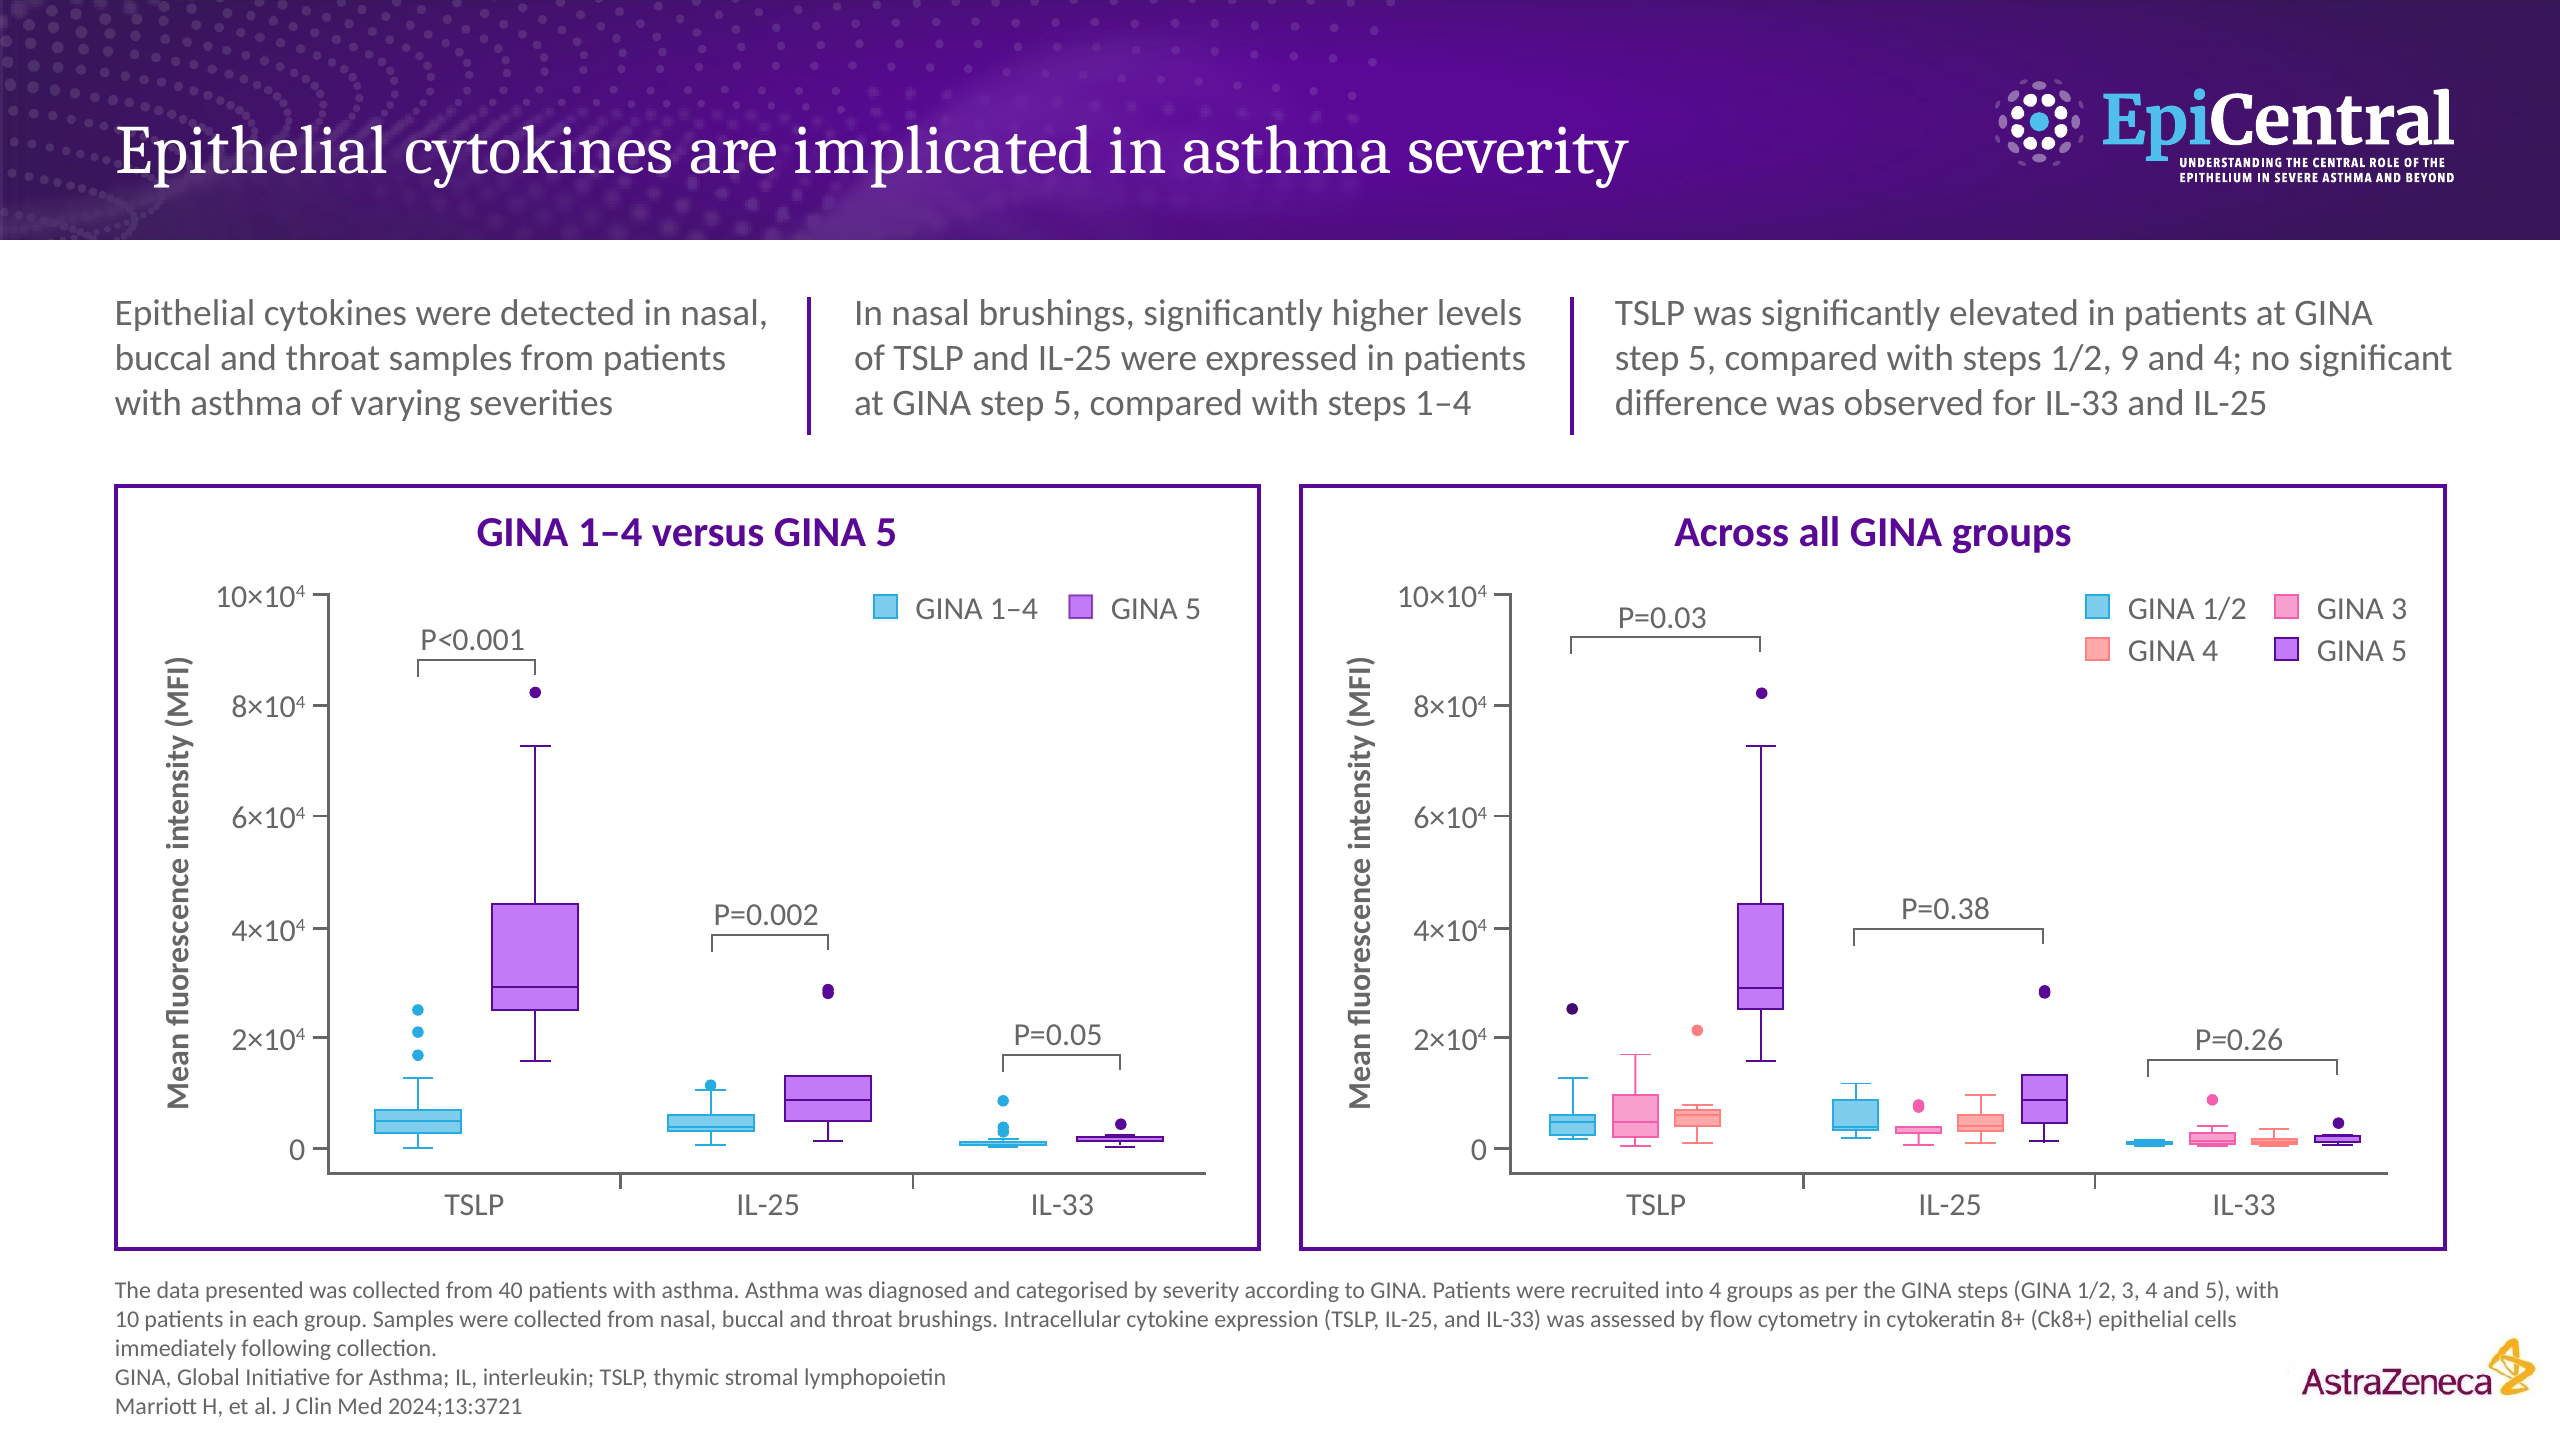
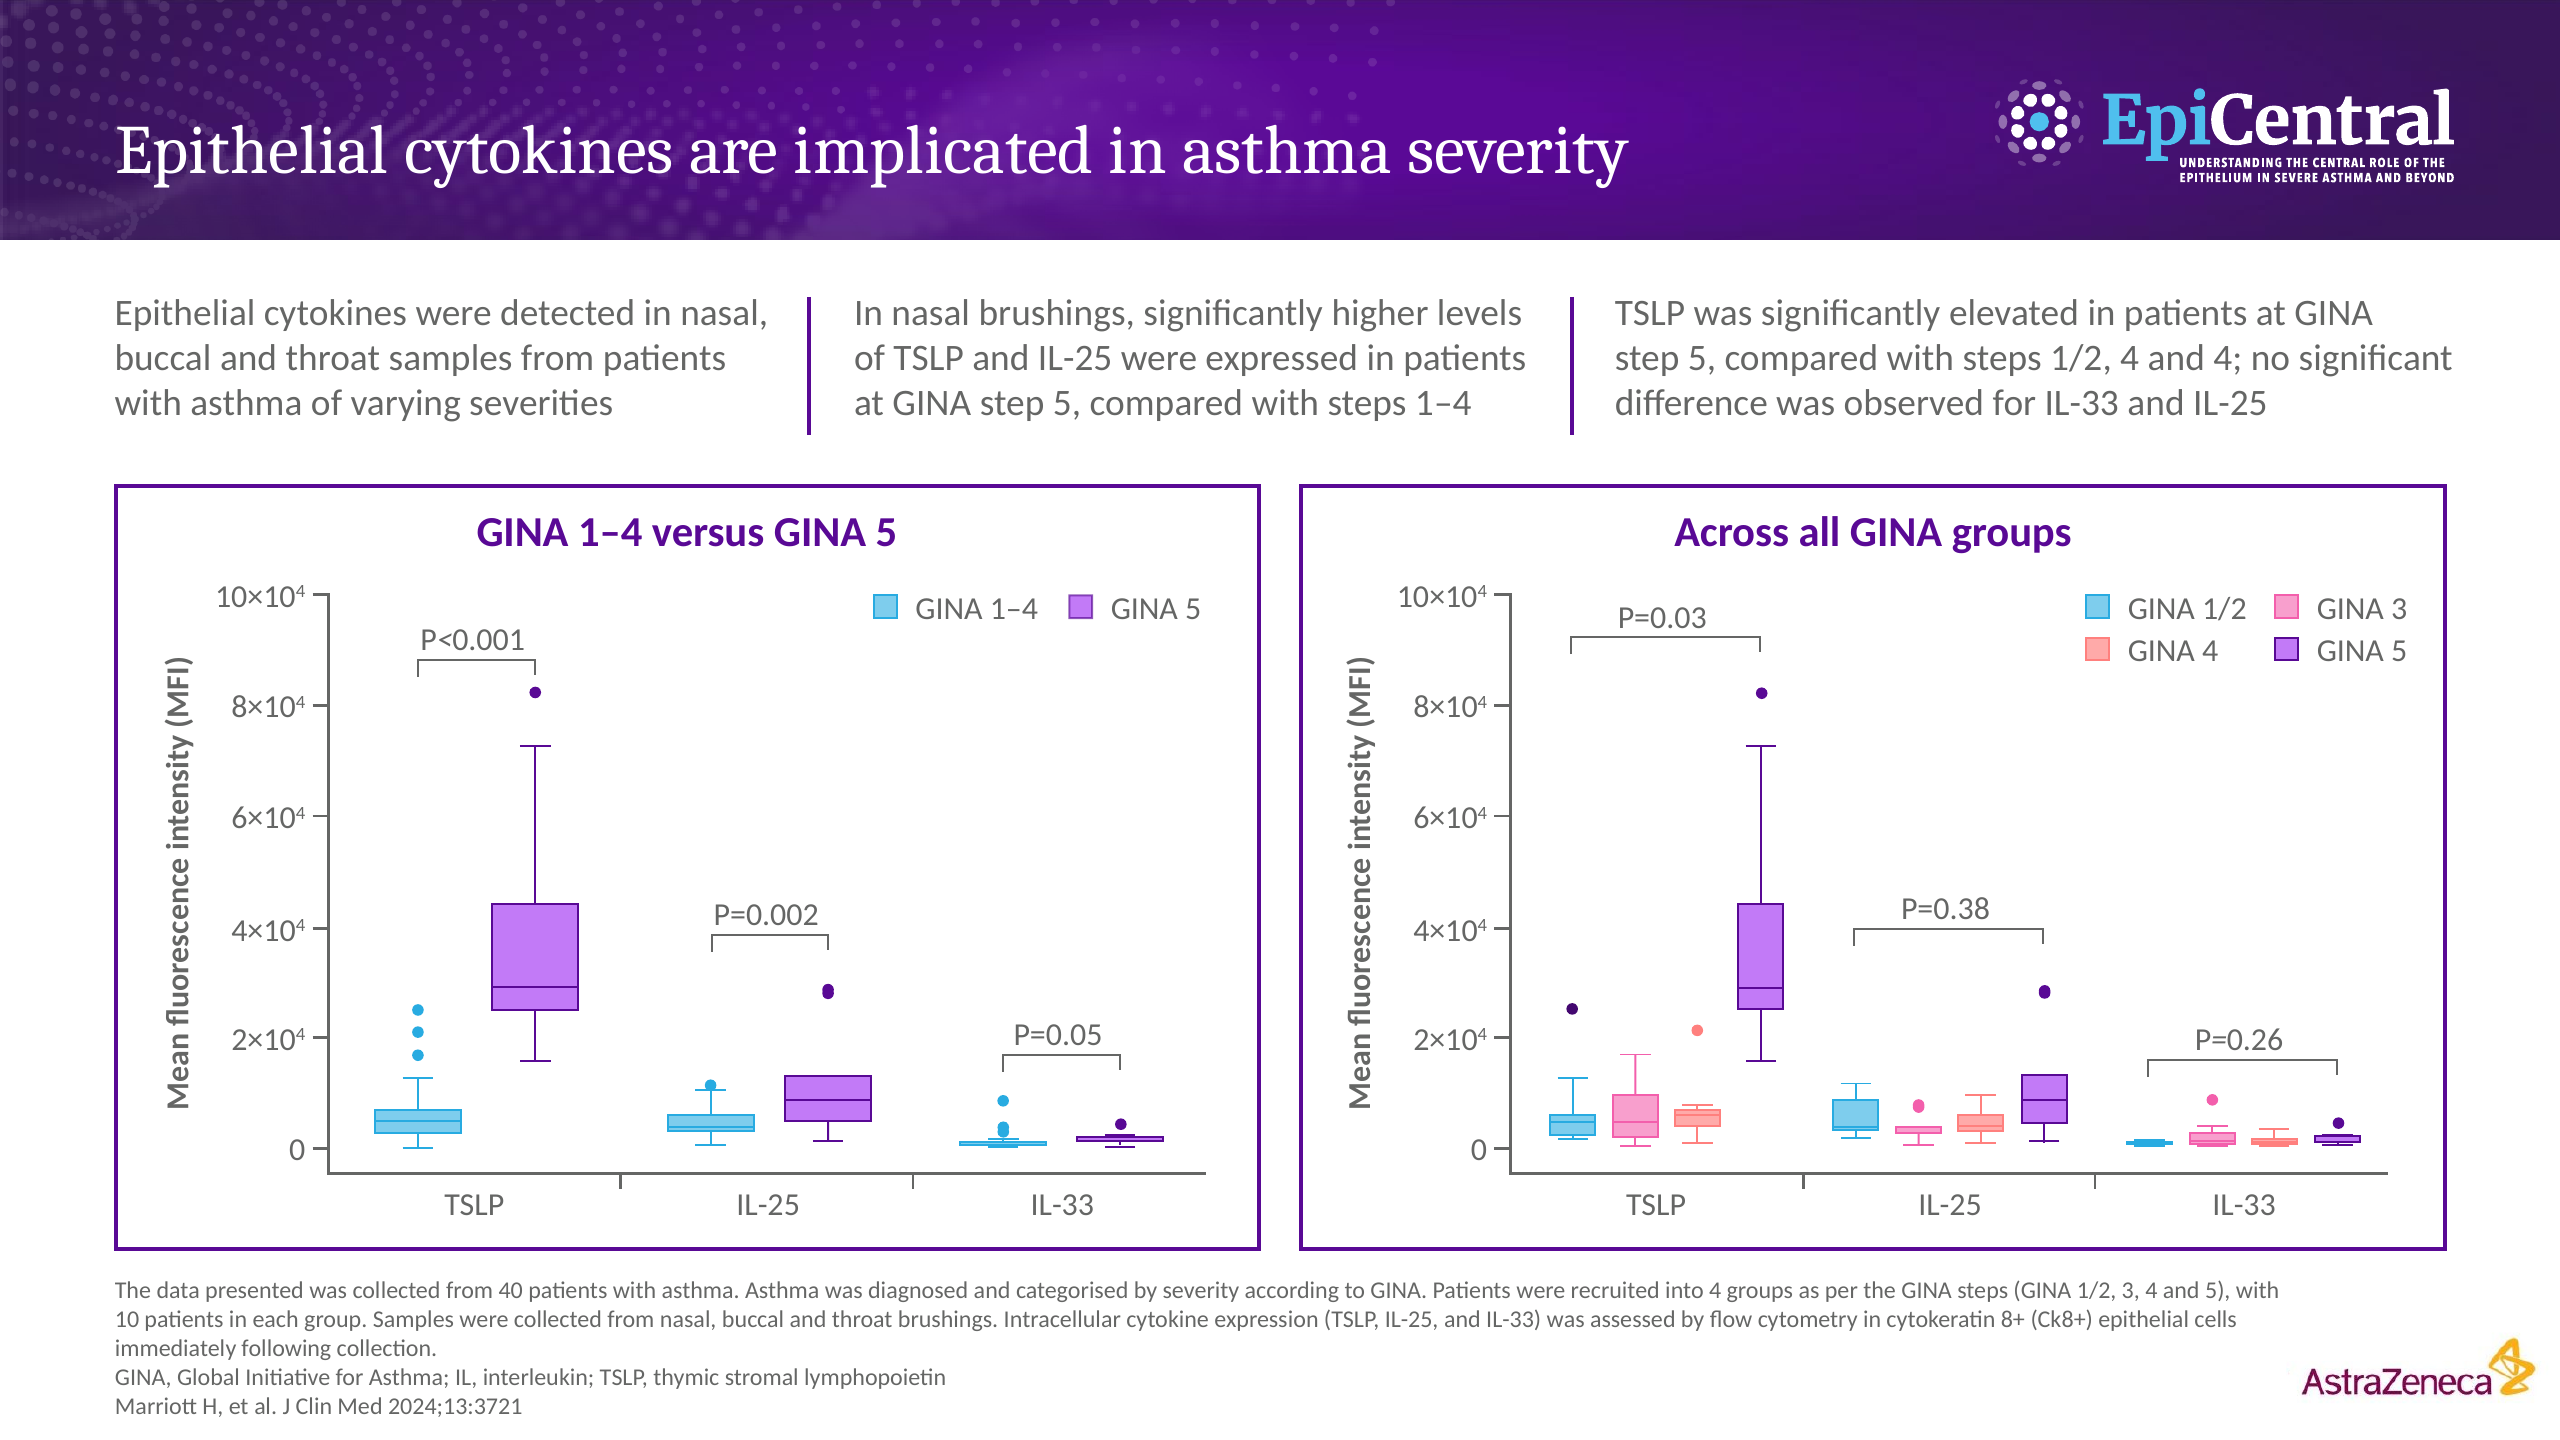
1/2 9: 9 -> 4 (2130, 358)
